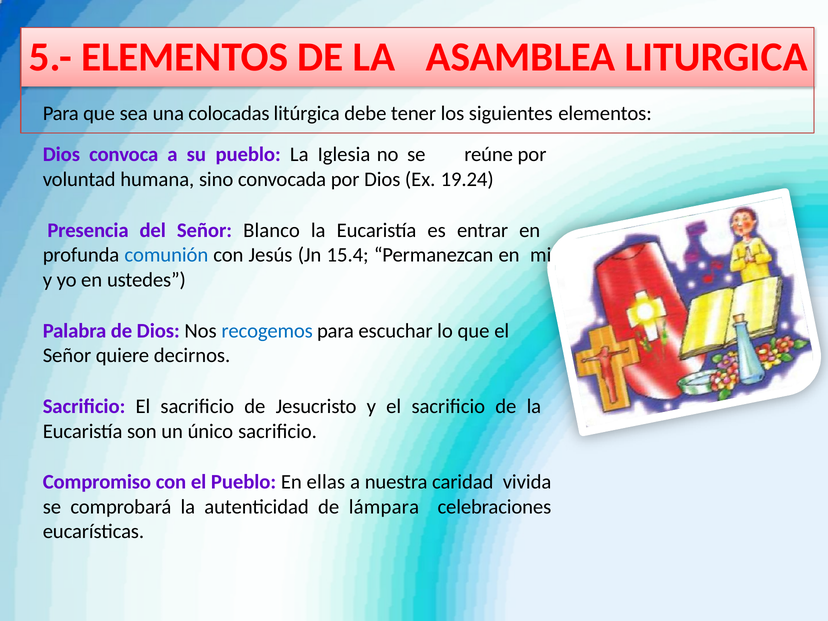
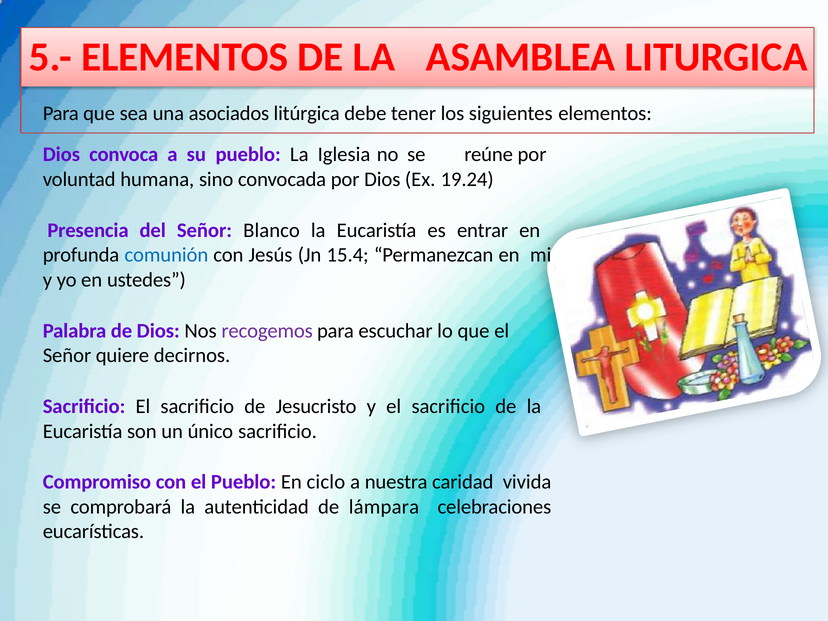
colocadas: colocadas -> asociados (229, 113)
recogemos colour: blue -> purple (267, 331)
ellas: ellas -> ciclo (326, 482)
